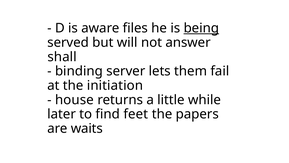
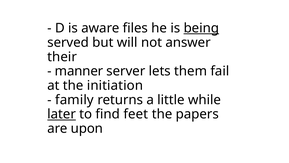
shall: shall -> their (62, 57)
binding: binding -> manner (79, 71)
house: house -> family (74, 100)
later underline: none -> present (62, 114)
waits: waits -> upon (87, 128)
